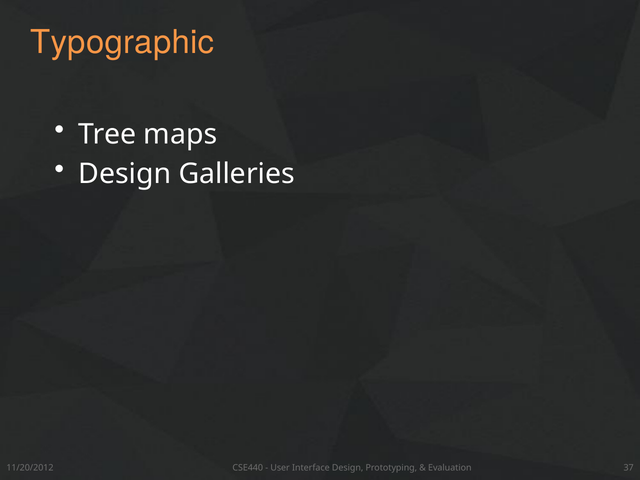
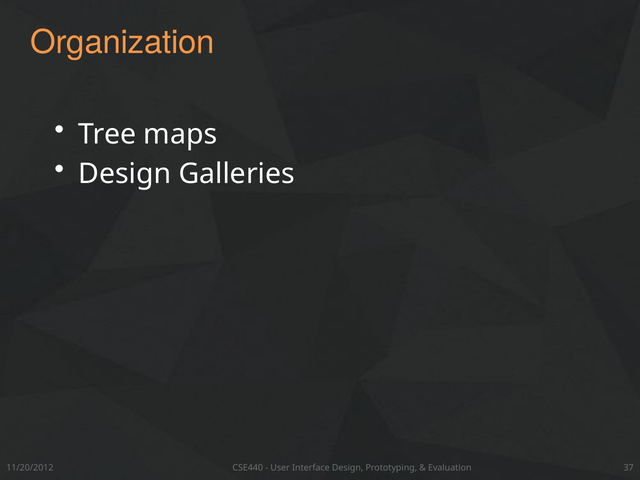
Typographic: Typographic -> Organization (123, 42)
